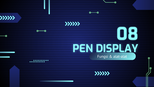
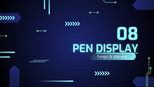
DISPLAY underline: none -> present (117, 48)
